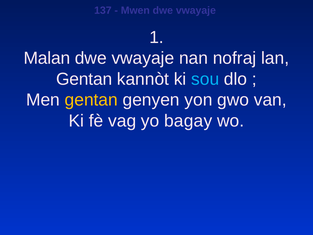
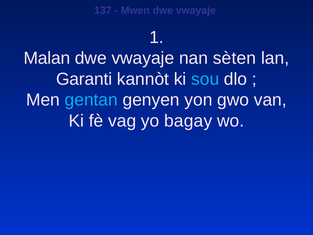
nofraj: nofraj -> sèten (234, 58)
Gentan: Gentan -> Garanti (84, 79)
gentan colour: yellow -> light blue (91, 100)
